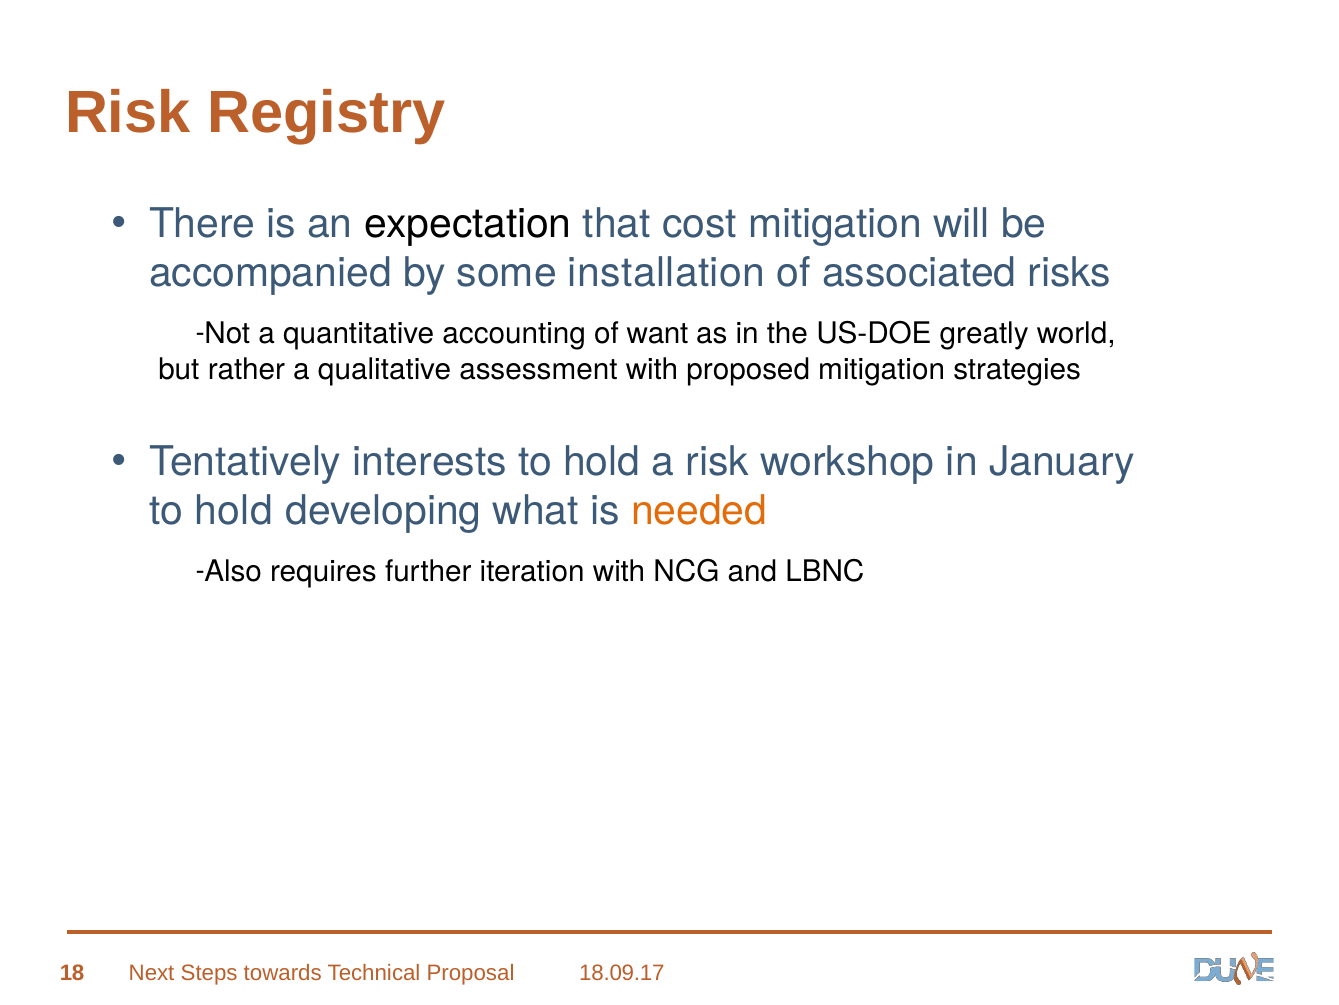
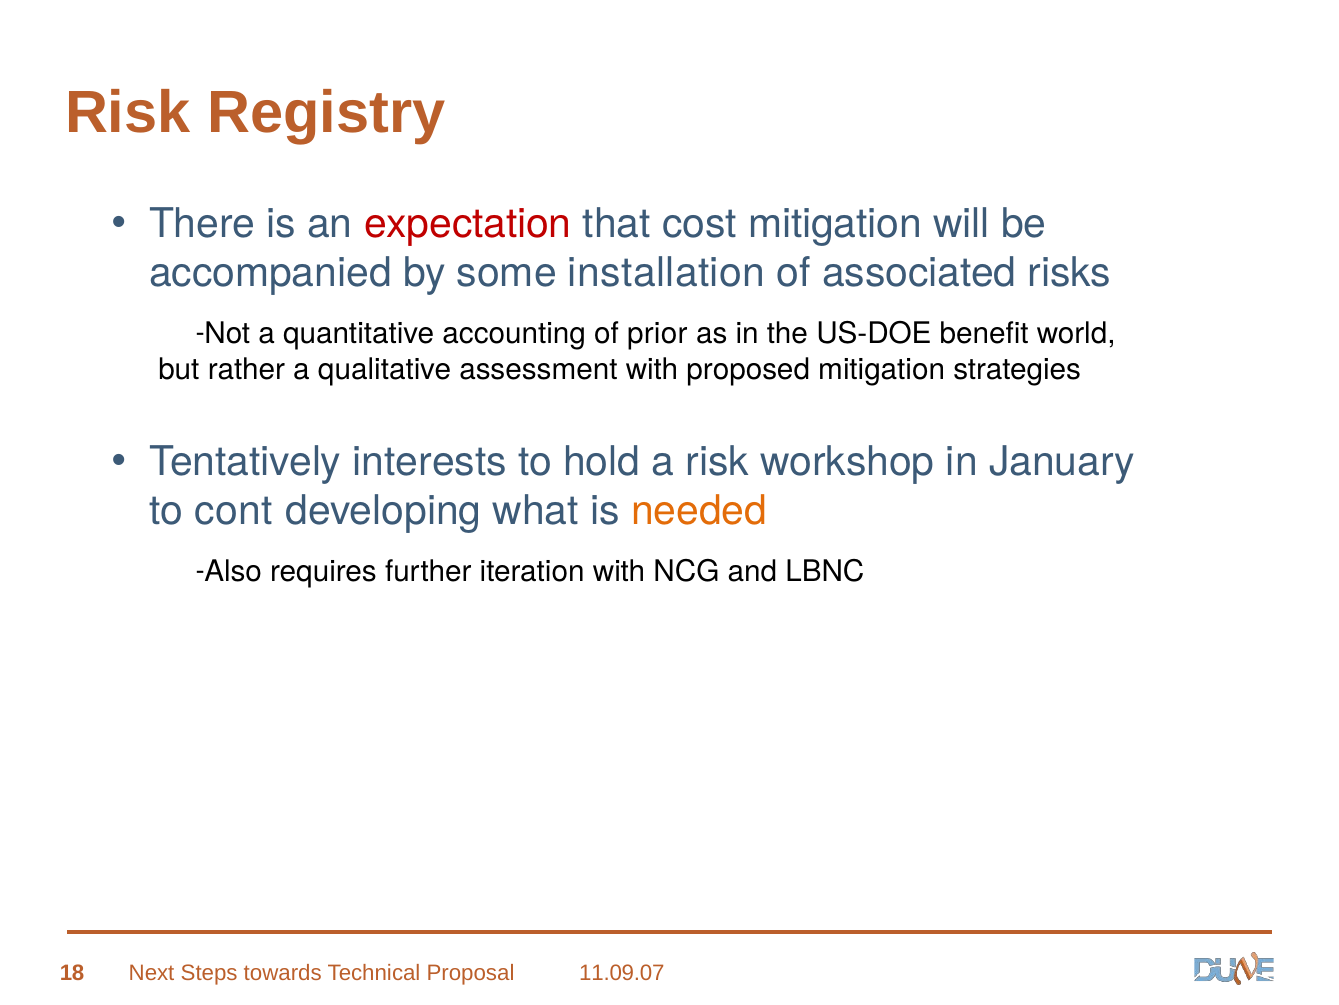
expectation colour: black -> red (468, 224)
want: want -> prior (657, 333)
greatly: greatly -> benefit (984, 333)
hold: hold -> cont (234, 511)
18.09.17: 18.09.17 -> 11.09.07 (622, 972)
